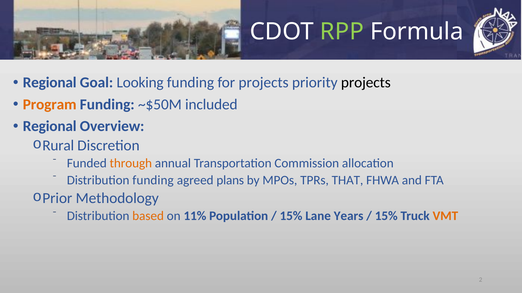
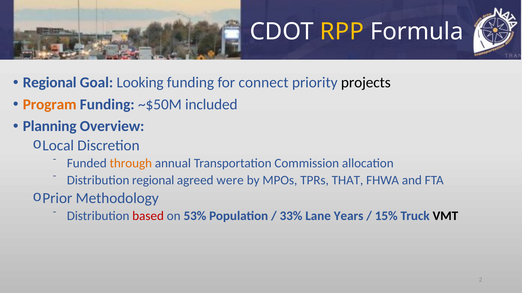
RPP colour: light green -> yellow (342, 32)
for projects: projects -> connect (264, 83)
Regional: Regional -> Planning (50, 127)
Rural: Rural -> Local (58, 146)
Distribution funding: funding -> regional (153, 181)
plans: plans -> were (230, 181)
based colour: orange -> red (148, 216)
11%: 11% -> 53% (195, 216)
15%: 15% -> 33% (291, 216)
VMT colour: orange -> black (445, 216)
